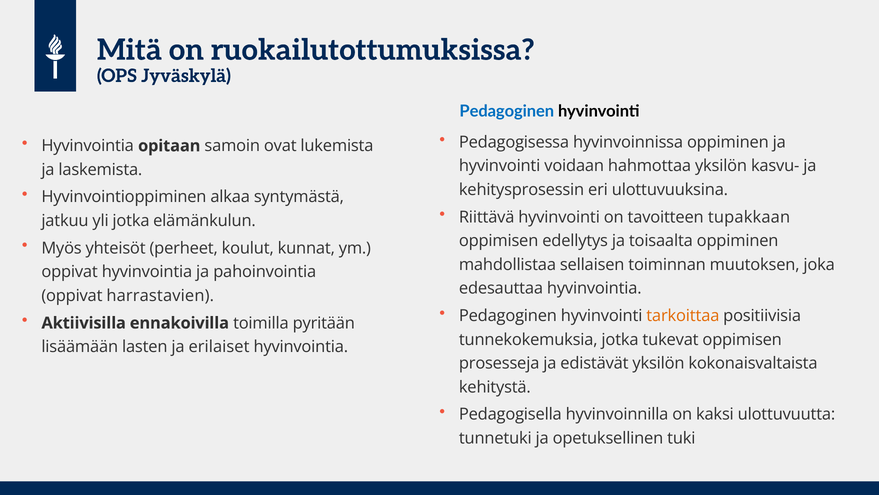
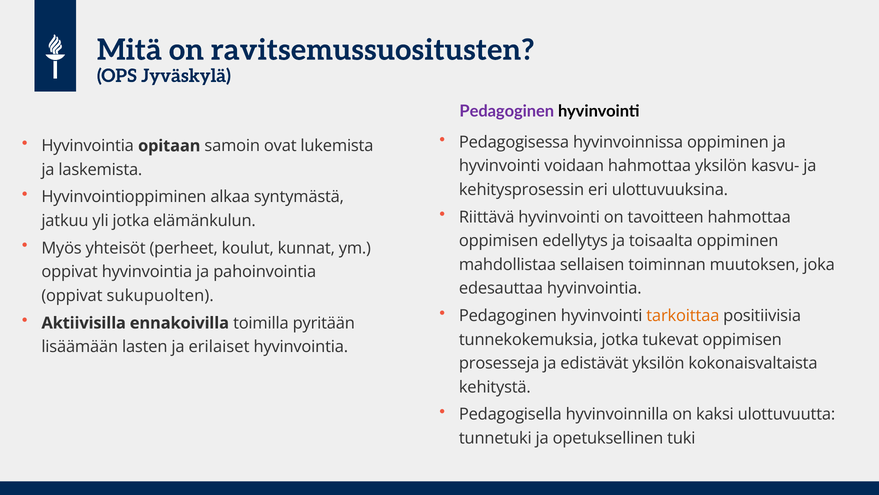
ruokailutottumuksissa: ruokailutottumuksissa -> ravitsemussuositusten (373, 50)
Pedagoginen colour: blue -> purple (507, 111)
tavoitteen tupakkaan: tupakkaan -> hahmottaa (749, 217)
harrastavien: harrastavien -> sukupuolten (160, 295)
